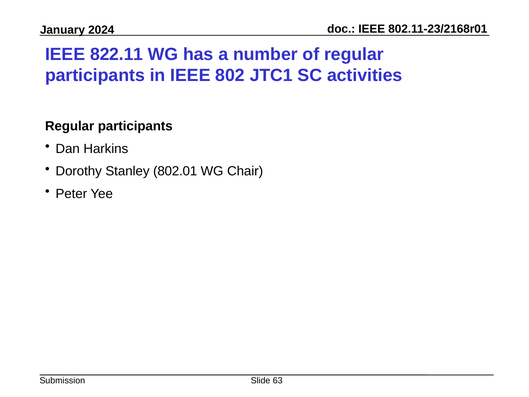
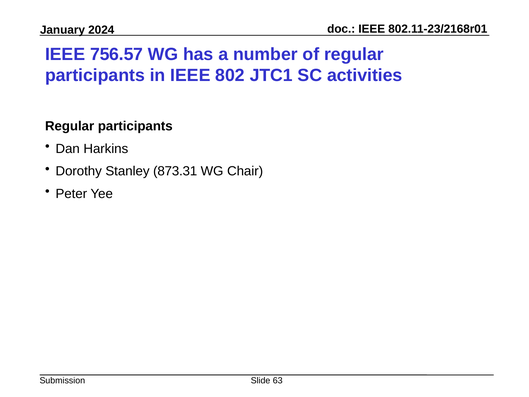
822.11: 822.11 -> 756.57 (117, 54)
802.01: 802.01 -> 873.31 (175, 171)
